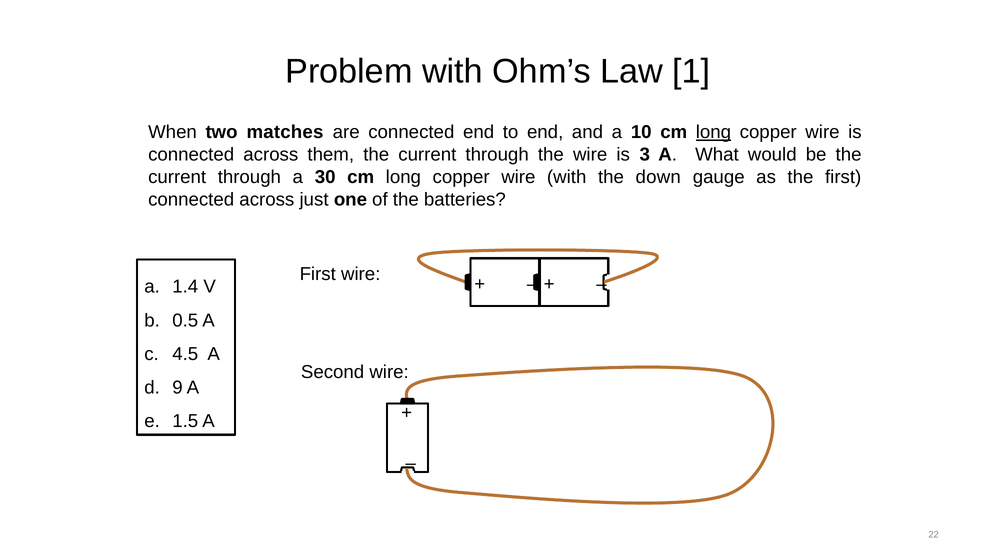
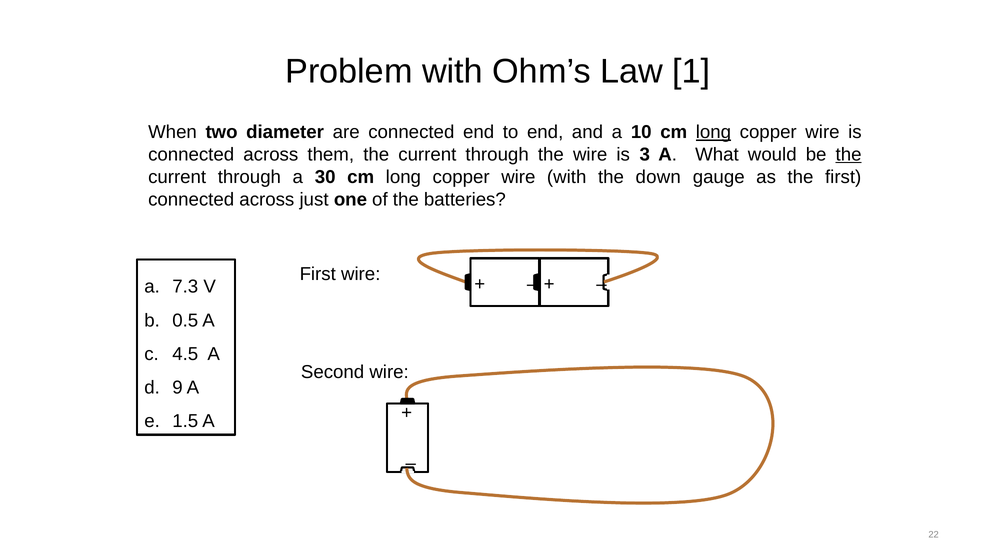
matches: matches -> diameter (285, 132)
the underline: none -> present (849, 155)
1.4: 1.4 -> 7.3 (185, 287)
